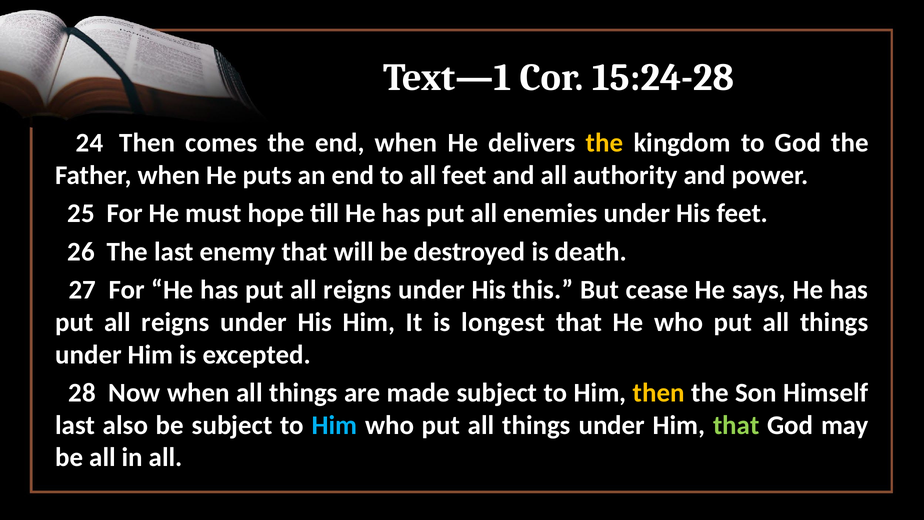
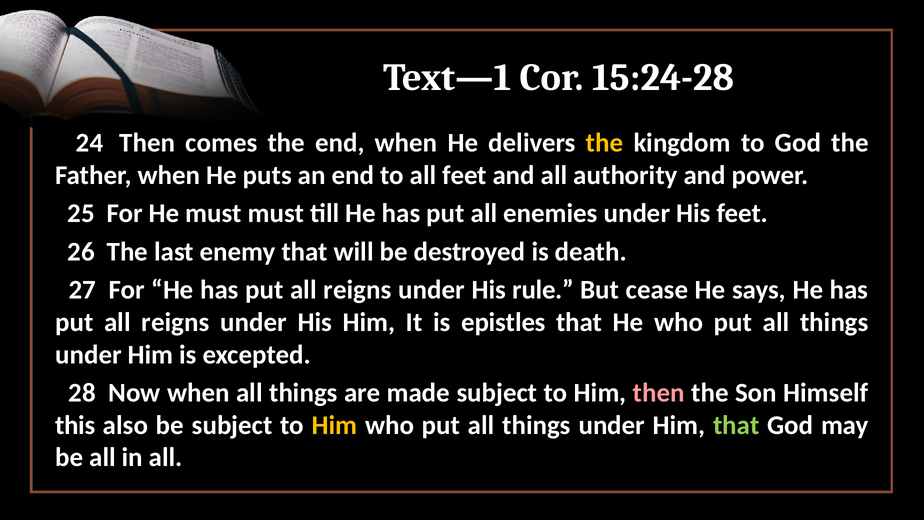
must hope: hope -> must (276, 213)
this: this -> rule (543, 290)
longest: longest -> epistles (503, 322)
then colour: yellow -> pink (659, 393)
last: last -> this (75, 425)
Him colour: light blue -> yellow (334, 425)
